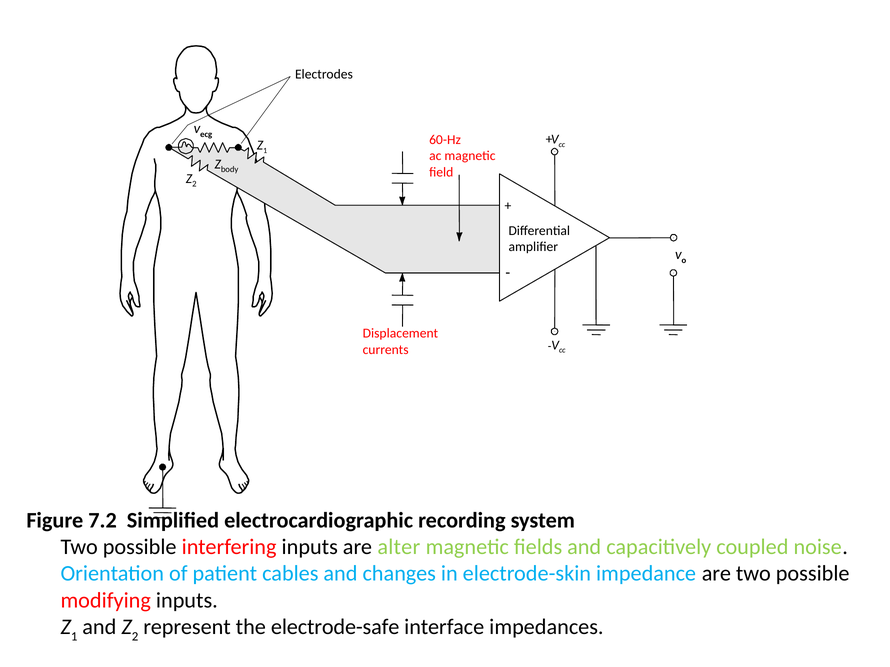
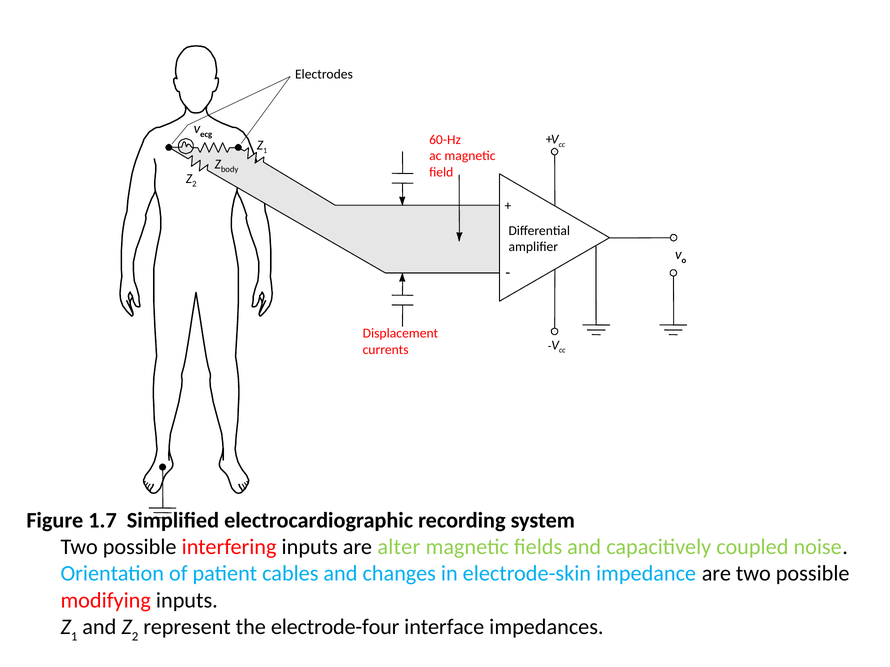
7.2: 7.2 -> 1.7 (103, 521)
electrode-safe: electrode-safe -> electrode-four (335, 627)
